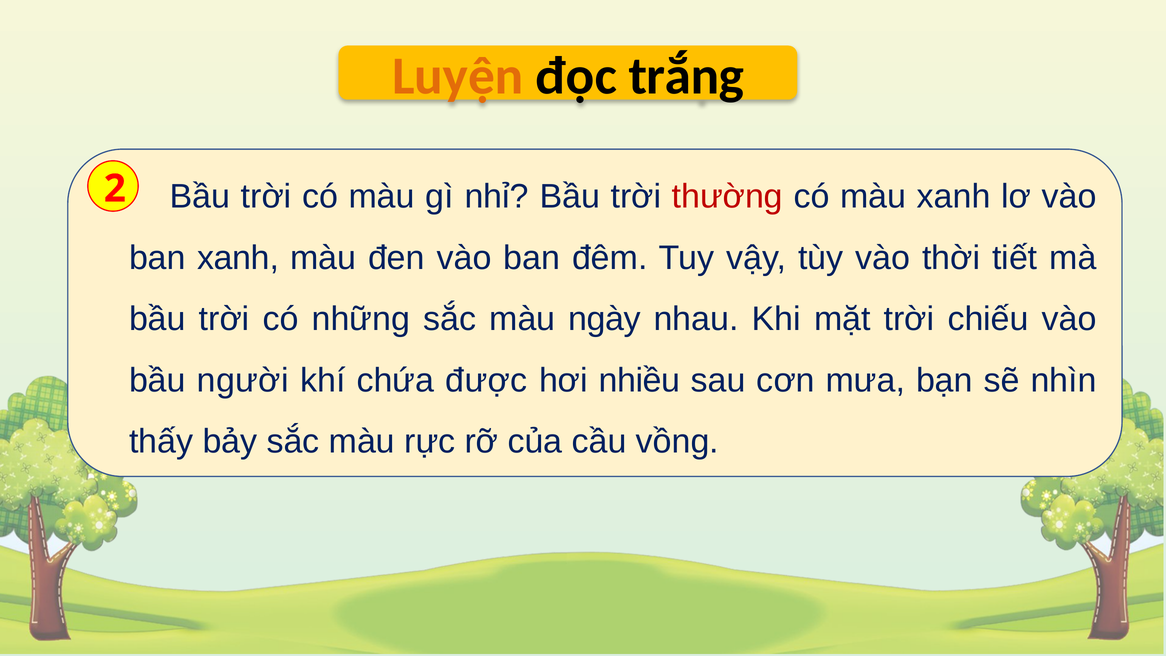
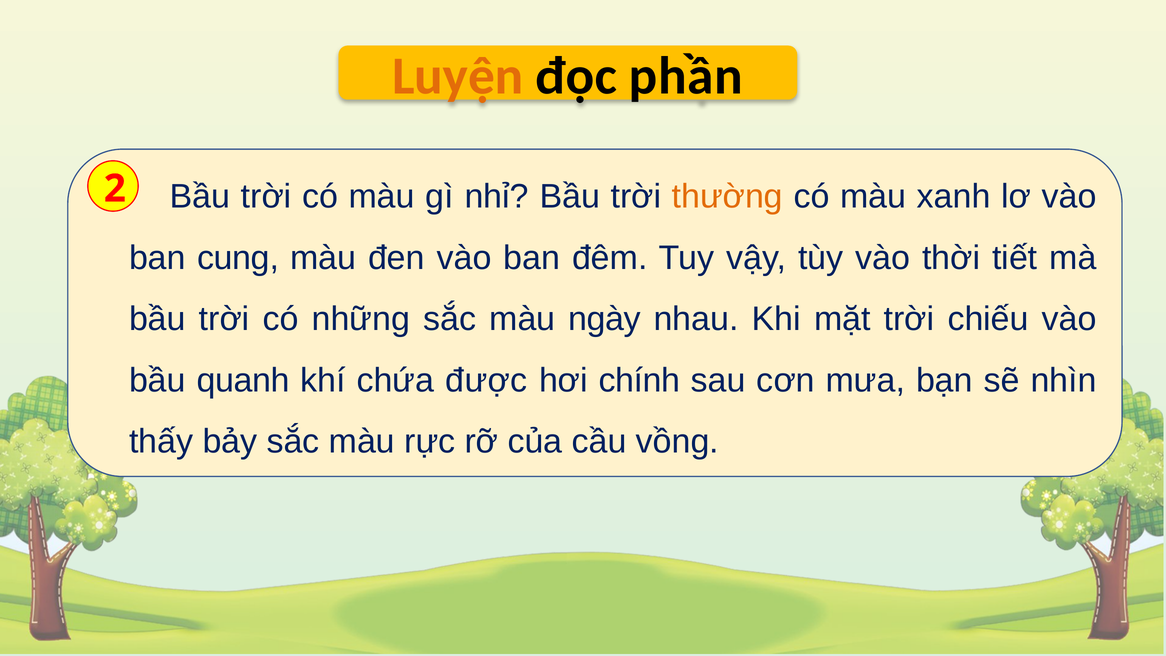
trắng: trắng -> phần (686, 76)
thường colour: red -> orange (727, 197)
ban xanh: xanh -> cung (238, 258)
người: người -> quanh (243, 380)
nhiều: nhiều -> chính (639, 380)
